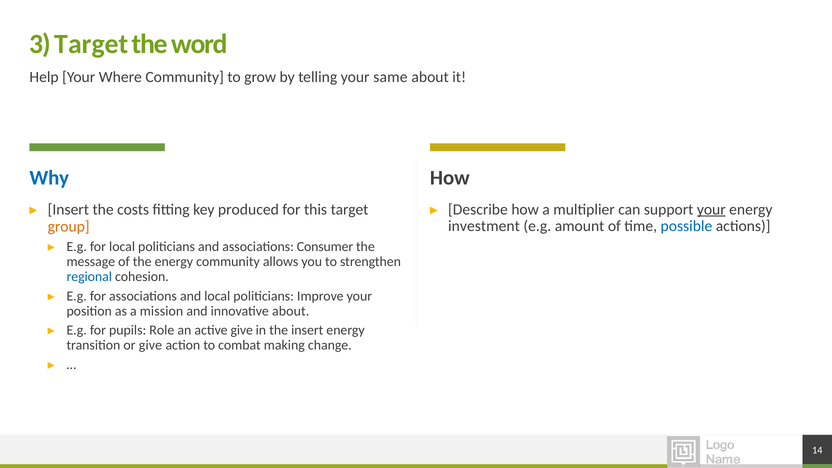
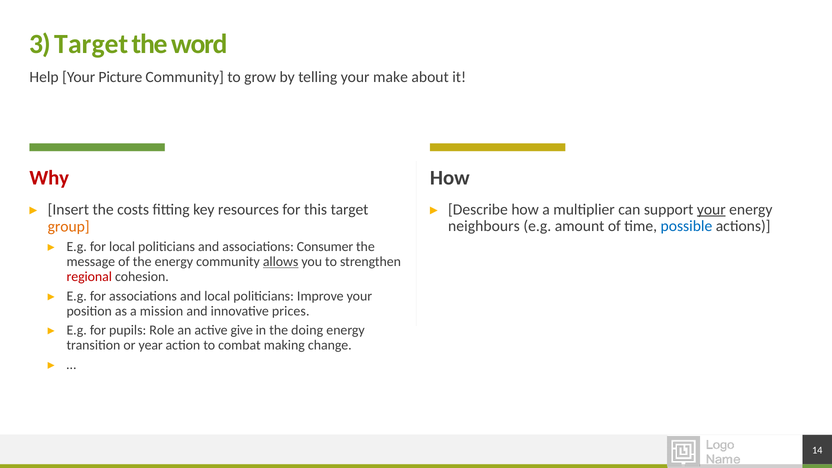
Where: Where -> Picture (120, 77)
same: same -> make (391, 77)
Why colour: blue -> red (49, 178)
produced: produced -> resources (248, 210)
investment: investment -> neighbours (484, 226)
allows underline: none -> present (281, 262)
regional colour: blue -> red (89, 277)
innovative about: about -> prices (291, 311)
the insert: insert -> doing (307, 330)
or give: give -> year (151, 345)
